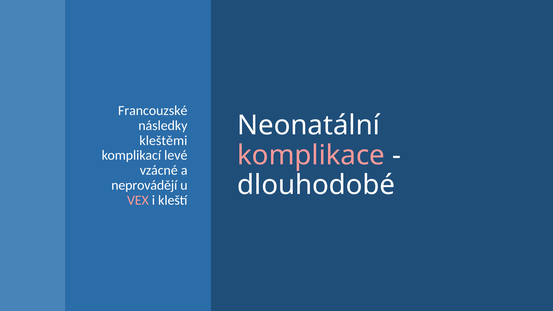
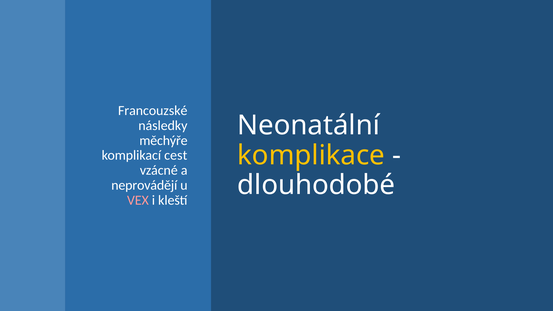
kleštěmi: kleštěmi -> měchýře (164, 141)
komplikace colour: pink -> yellow (311, 155)
levé: levé -> cest (176, 155)
